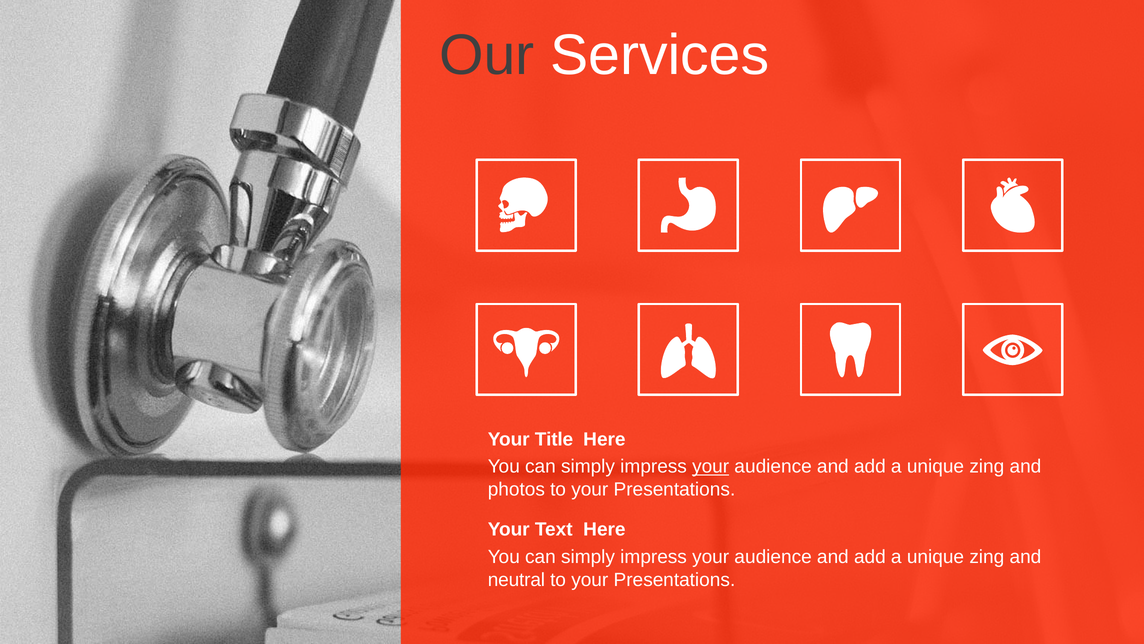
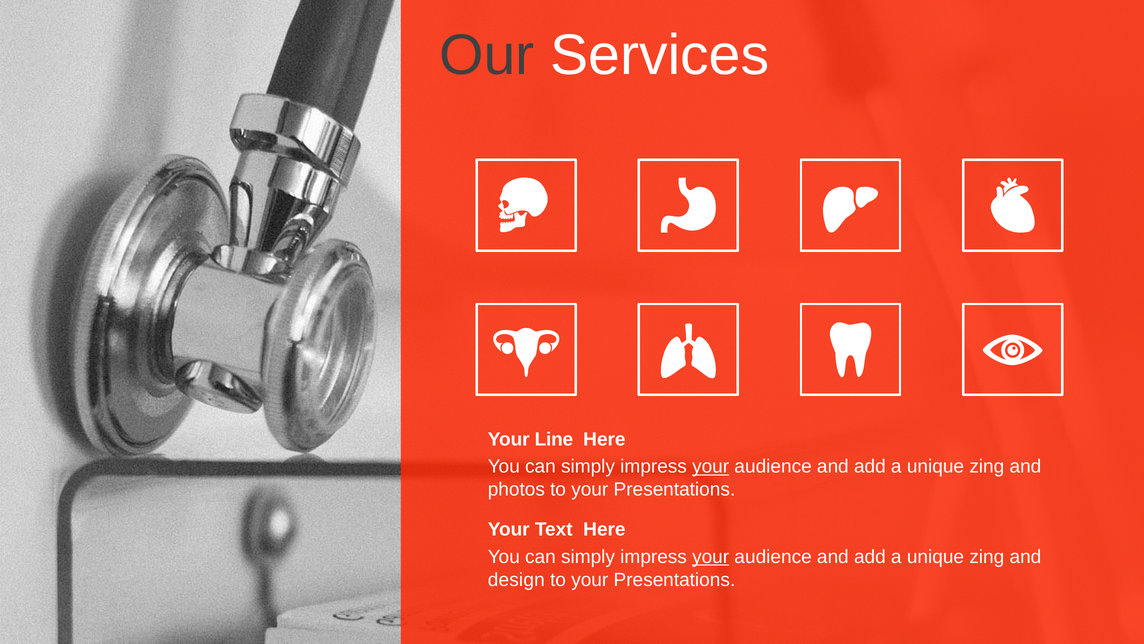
Title: Title -> Line (554, 439)
your underline: none -> present (711, 556)
neutral: neutral -> design (516, 579)
